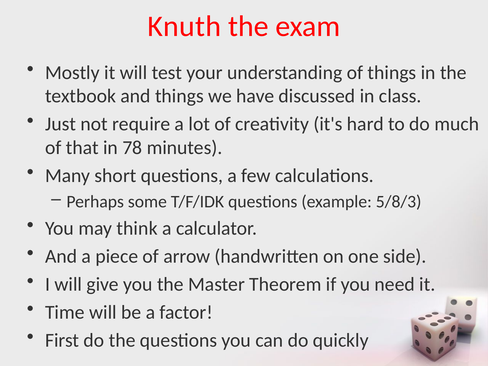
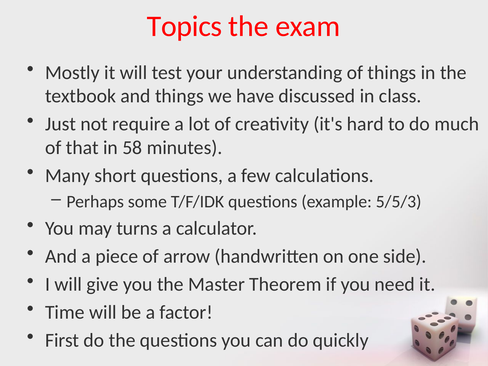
Knuth: Knuth -> Topics (185, 26)
78: 78 -> 58 (132, 148)
5/8/3: 5/8/3 -> 5/5/3 (399, 202)
think: think -> turns (137, 228)
